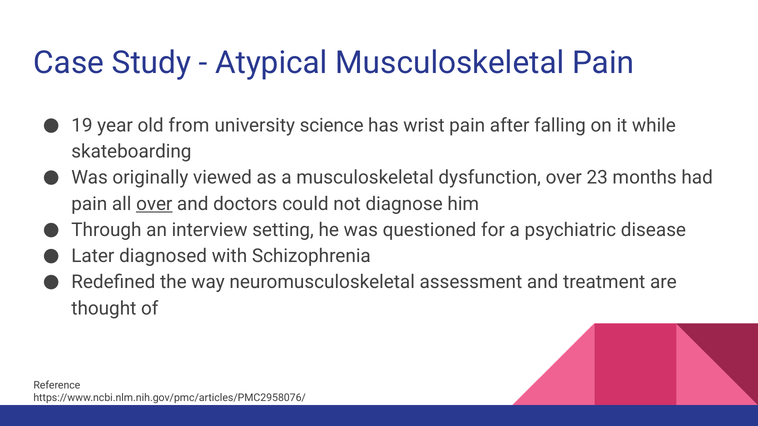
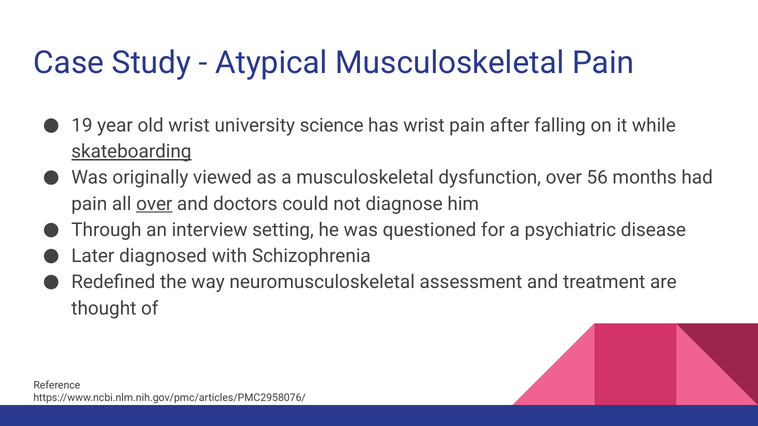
old from: from -> wrist (189, 126)
skateboarding underline: none -> present (131, 152)
23: 23 -> 56 (597, 178)
